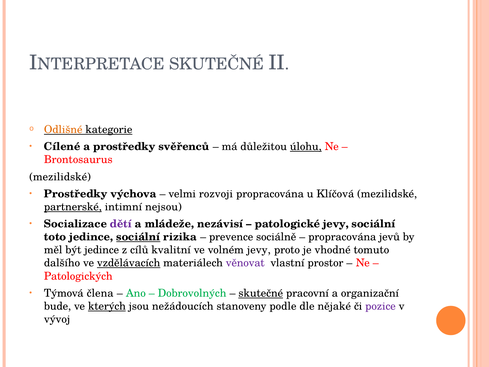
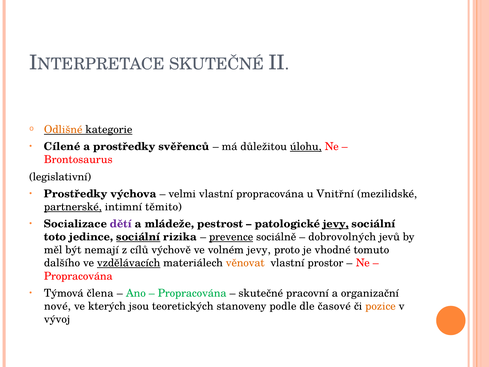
mezilidské: mezilidské -> legislativní (60, 177)
velmi rozvoji: rozvoji -> vlastní (216, 194)
Klíčová: Klíčová -> Vnitřní (335, 194)
nejsou: nejsou -> těmito (163, 207)
nezávisí: nezávisí -> pestrost (220, 224)
jevy underline: none -> present (336, 224)
prevence underline: none -> present (231, 237)
propracována: propracována -> dobrovolných (342, 237)
být jedince: jedince -> nemají (102, 250)
kvalitní: kvalitní -> výchově (171, 250)
věnovat colour: purple -> orange (245, 263)
Patologických: Patologických -> Propracována (78, 276)
Dobrovolných: Dobrovolných -> Propracována (192, 293)
skutečné underline: present -> none (261, 293)
bude: bude -> nové (57, 306)
kterých underline: present -> none (107, 306)
nežádoucích: nežádoucích -> teoretických (183, 306)
nějaké: nějaké -> časové (334, 306)
pozice colour: purple -> orange (380, 306)
